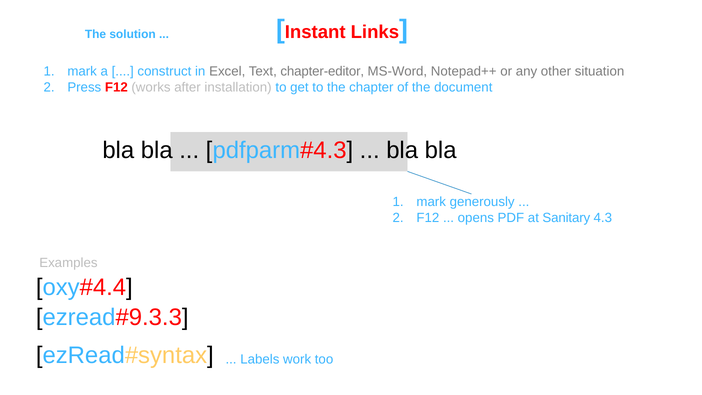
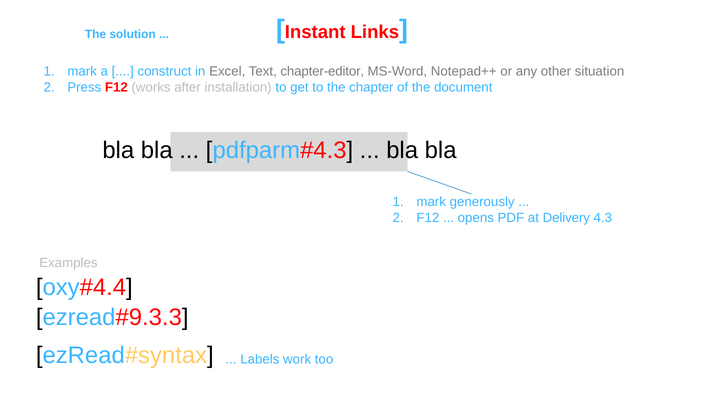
Sanitary: Sanitary -> Delivery (566, 218)
